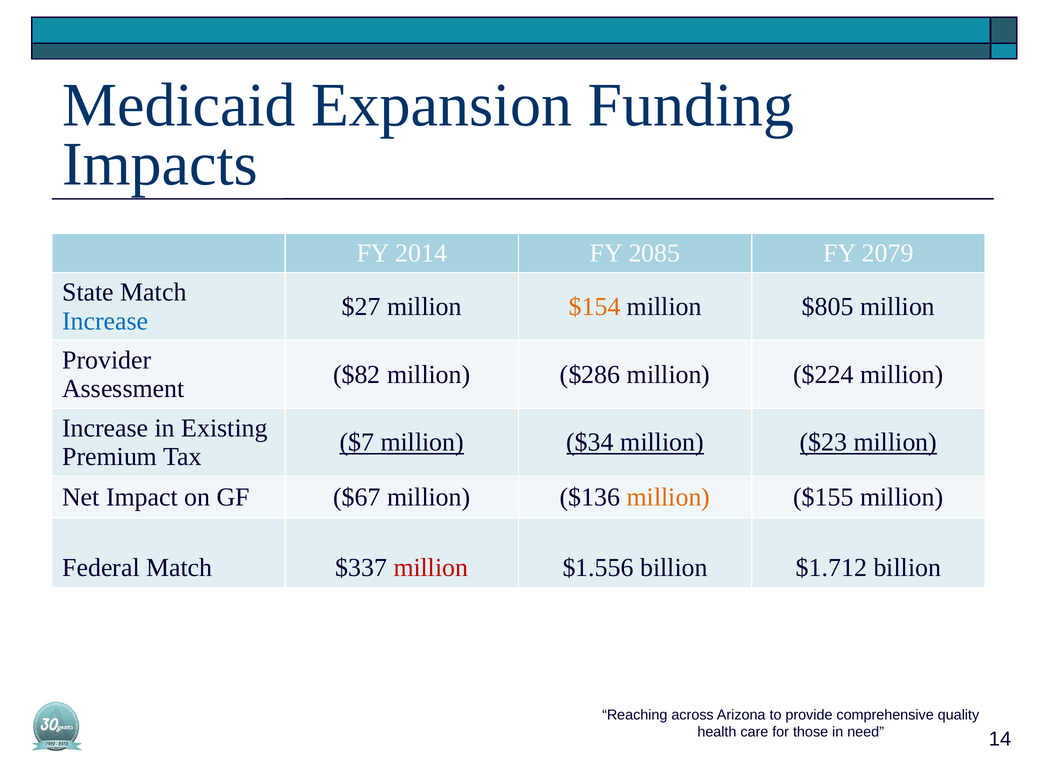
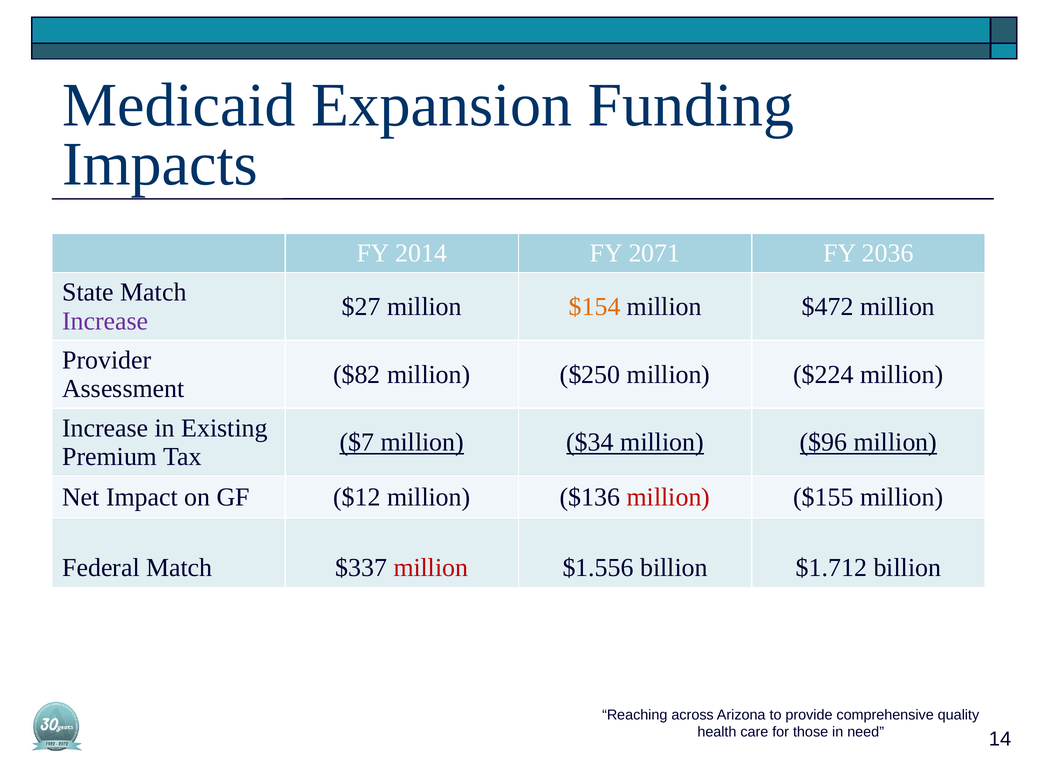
2085: 2085 -> 2071 (654, 253)
2079: 2079 -> 2036 (888, 253)
$805: $805 -> $472 (828, 307)
Increase colour: blue -> purple (105, 321)
$286: $286 -> $250 (590, 374)
$23: $23 -> $96 (823, 442)
$67: $67 -> $12 (357, 497)
million colour: orange -> red (668, 497)
